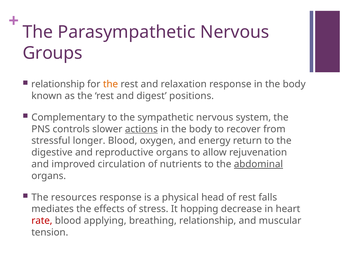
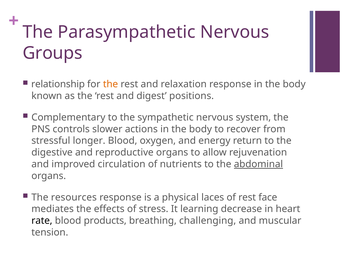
actions underline: present -> none (141, 129)
head: head -> laces (213, 197)
falls: falls -> face (268, 197)
hopping: hopping -> learning (199, 209)
rate colour: red -> black (42, 221)
applying: applying -> products (105, 221)
breathing relationship: relationship -> challenging (208, 221)
